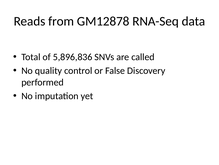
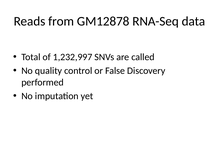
5,896,836: 5,896,836 -> 1,232,997 (73, 57)
